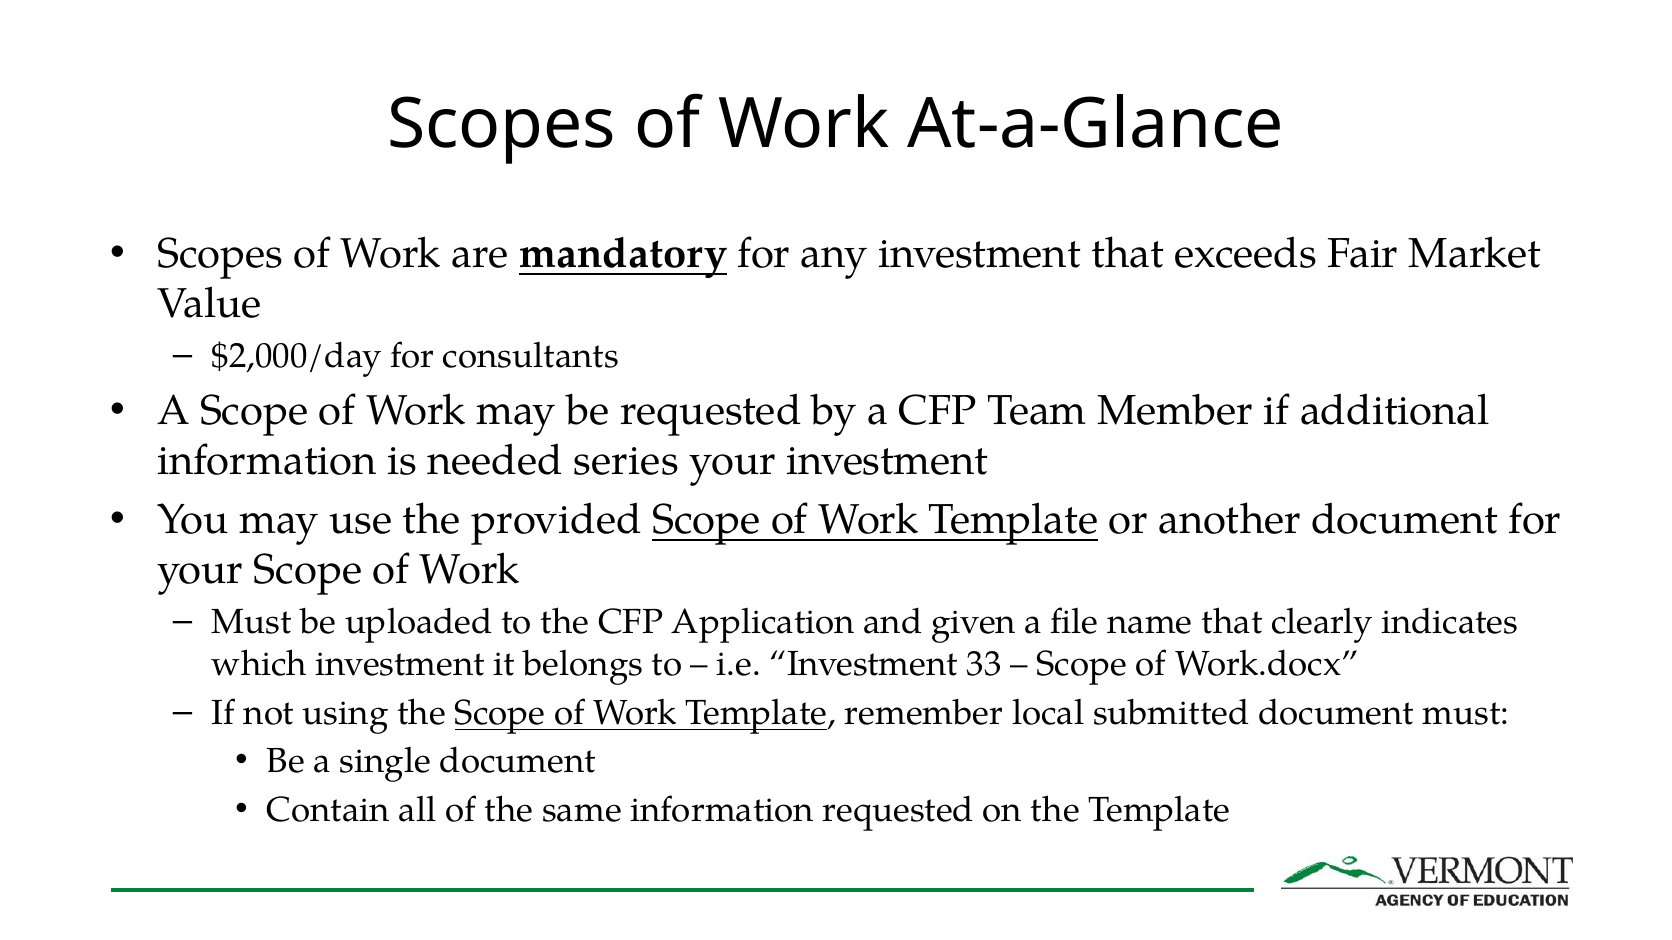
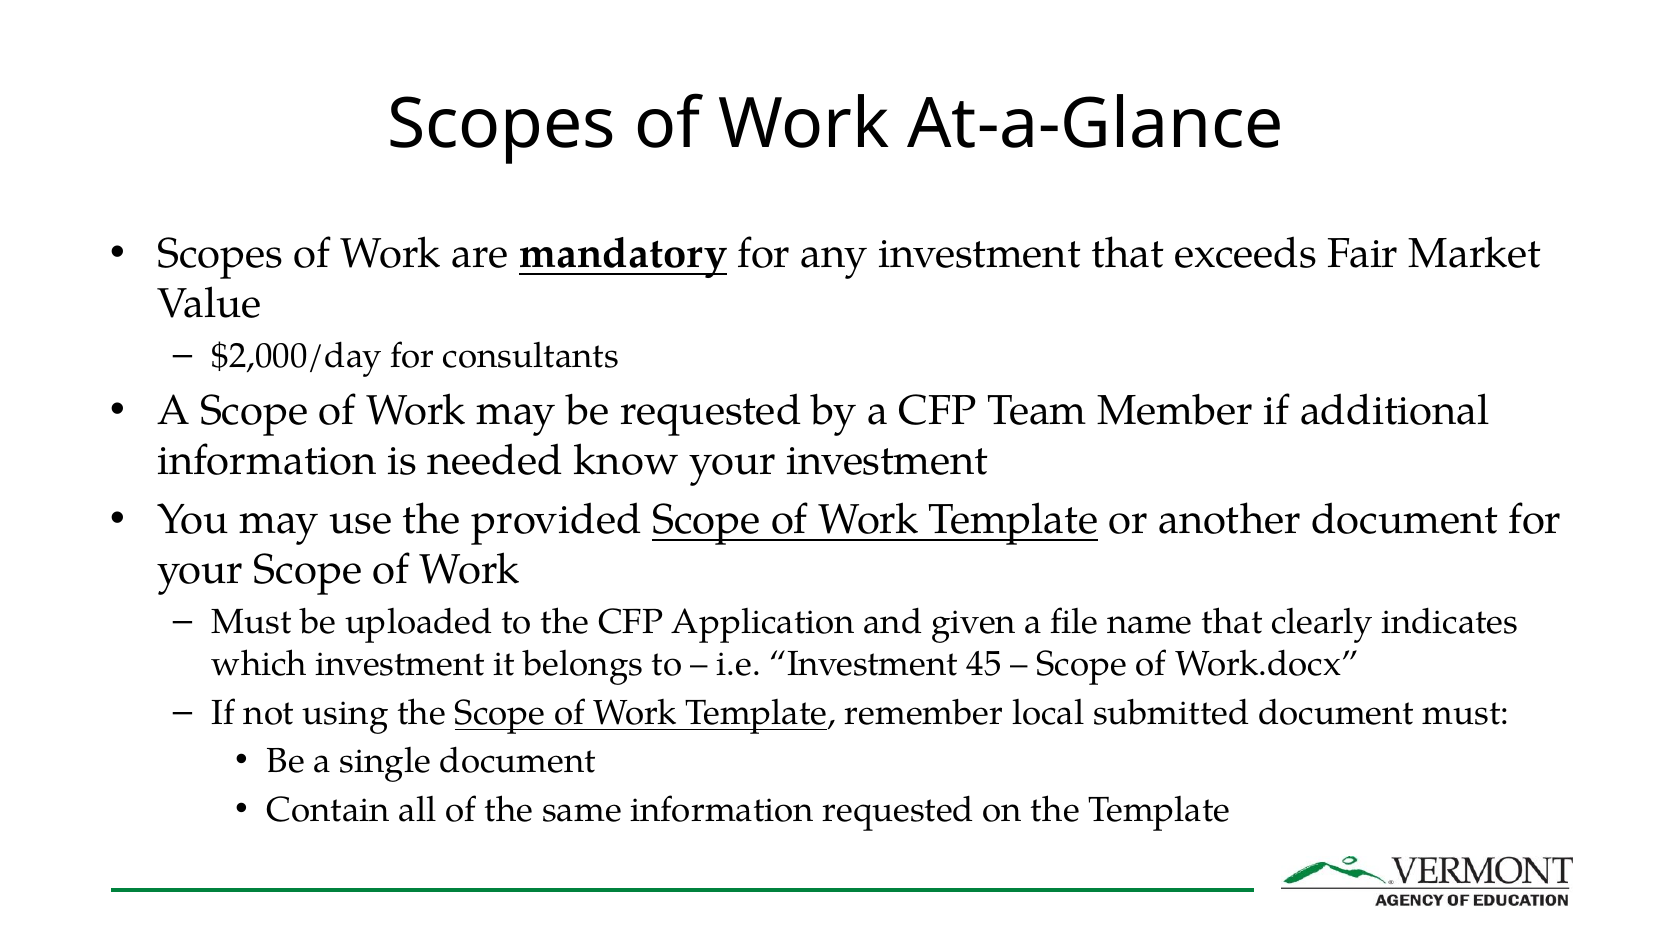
series: series -> know (626, 461)
33: 33 -> 45 (984, 664)
